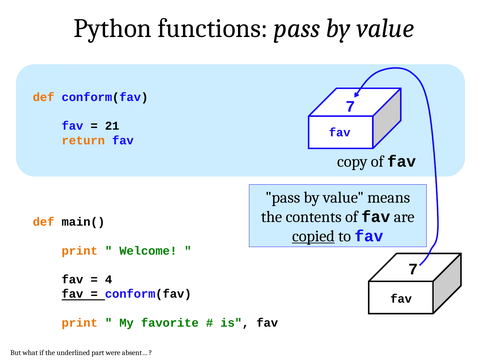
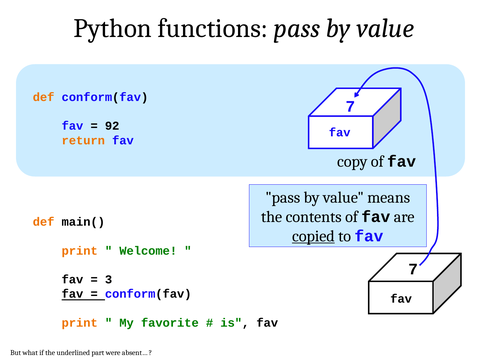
21: 21 -> 92 (112, 126)
4: 4 -> 3 (109, 279)
